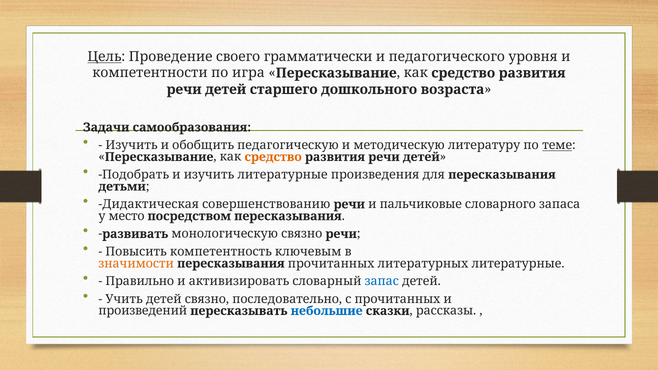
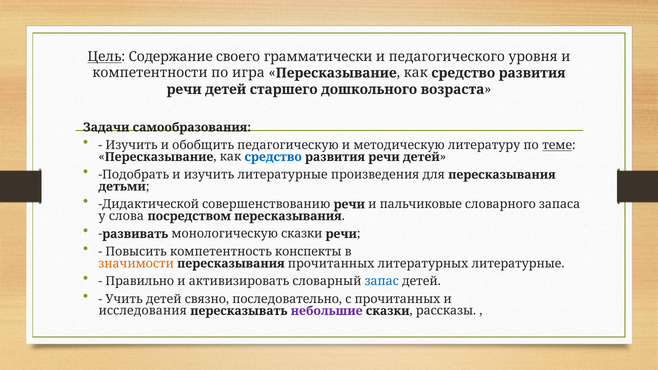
Проведение: Проведение -> Содержание (171, 57)
средство colour: orange -> blue (273, 157)
Дидактическая: Дидактическая -> Дидактической (149, 204)
место: место -> слова (126, 216)
монологическую связно: связно -> сказки (302, 234)
ключевым: ключевым -> конспекты (308, 252)
произведений: произведений -> исследования (143, 311)
небольшие colour: blue -> purple (327, 311)
